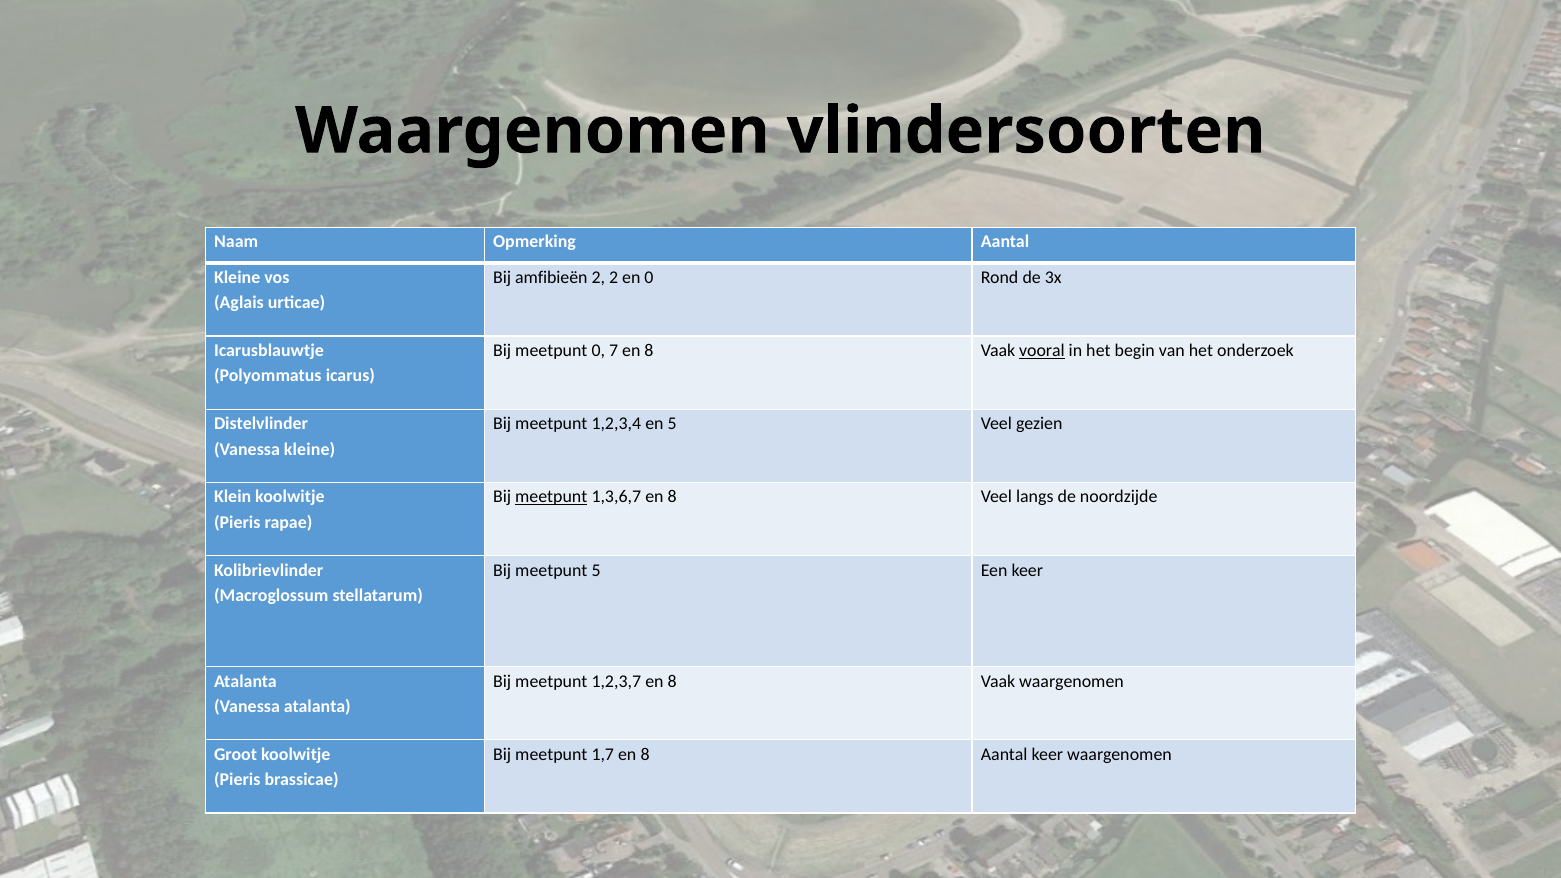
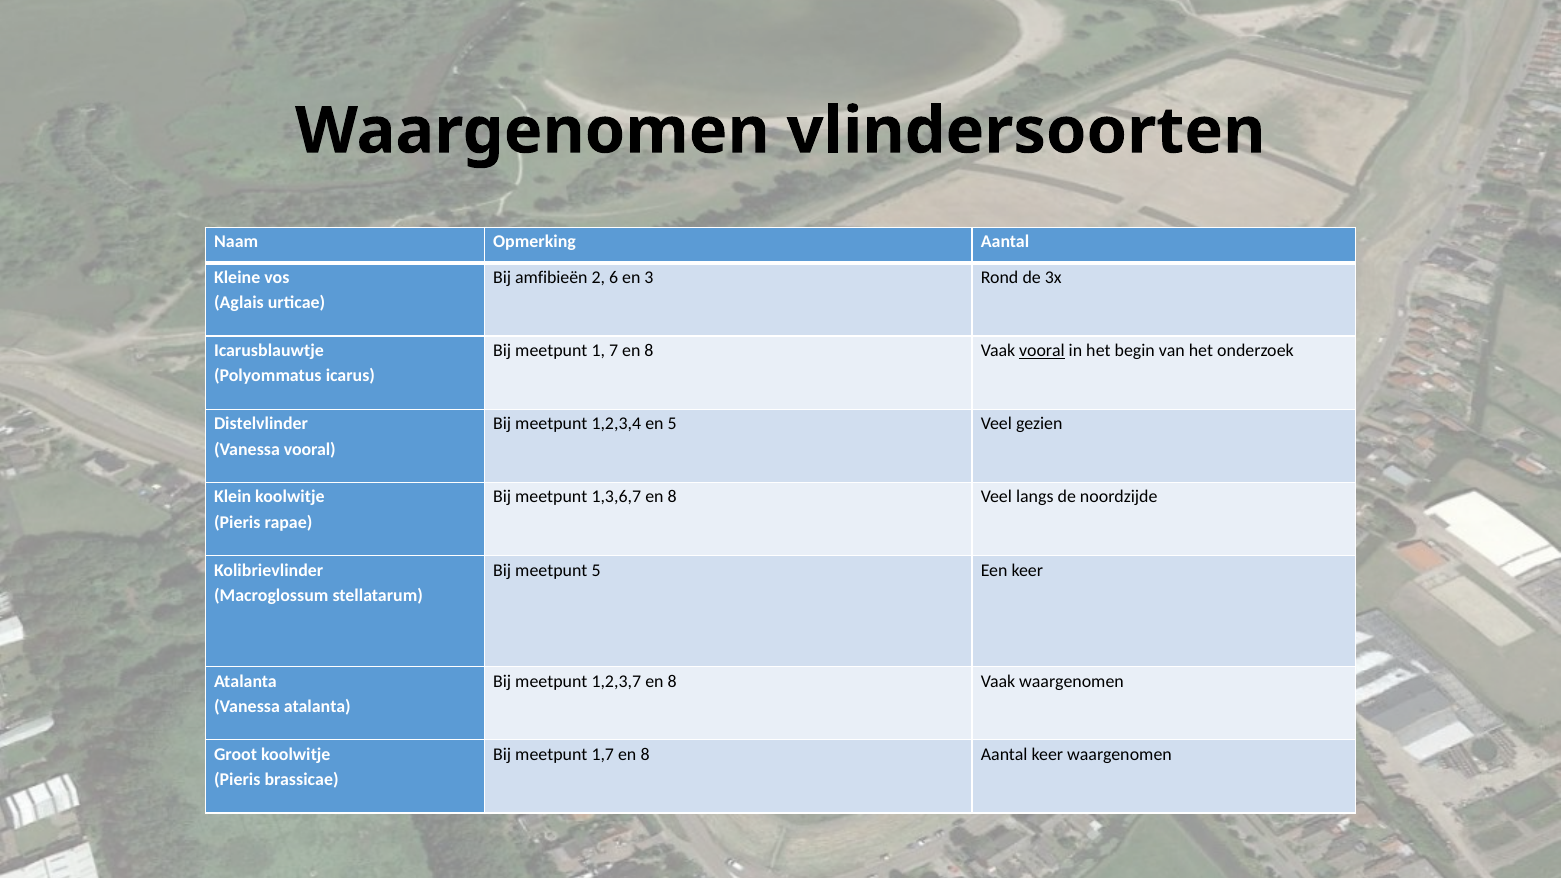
2 2: 2 -> 6 (614, 277)
en 0: 0 -> 3 (649, 277)
meetpunt 0: 0 -> 1 (598, 351)
Vanessa kleine: kleine -> vooral (310, 449)
meetpunt underline: present -> none (551, 497)
